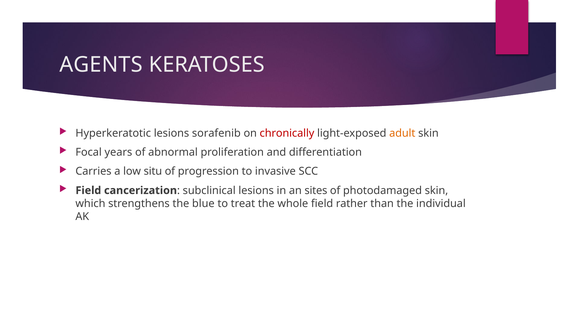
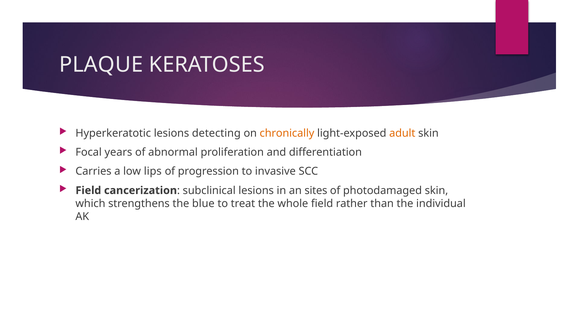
AGENTS: AGENTS -> PLAQUE (101, 65)
sorafenib: sorafenib -> detecting (216, 133)
chronically colour: red -> orange (287, 133)
situ: situ -> lips (153, 171)
